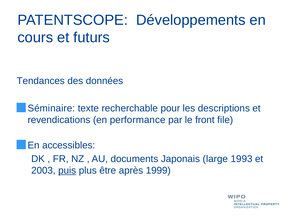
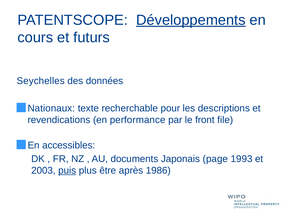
Développements underline: none -> present (191, 20)
Tendances: Tendances -> Seychelles (41, 81)
Séminaire: Séminaire -> Nationaux (51, 108)
large: large -> page (215, 159)
1999: 1999 -> 1986 (158, 171)
